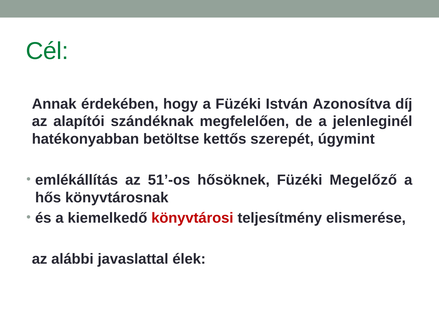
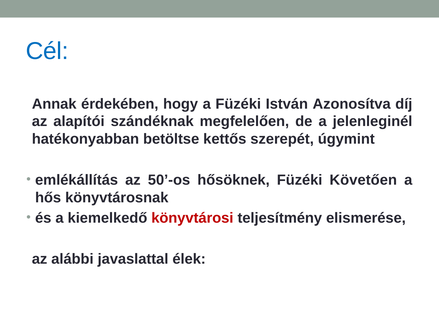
Cél colour: green -> blue (47, 51)
51’-os: 51’-os -> 50’-os (169, 180)
Megelőző: Megelőző -> Követően (363, 180)
